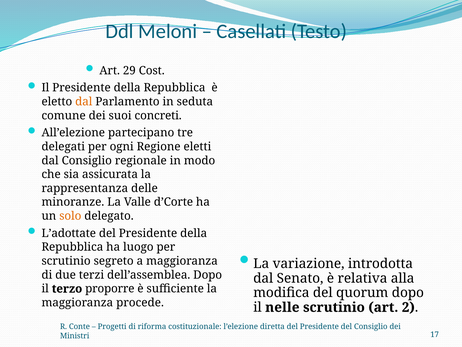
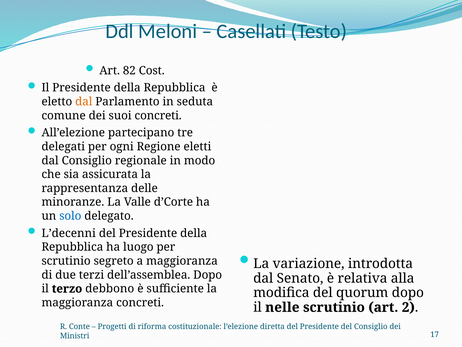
29: 29 -> 82 (129, 70)
solo colour: orange -> blue (70, 216)
L’adottate: L’adottate -> L’decenni (69, 233)
proporre: proporre -> debbono (110, 288)
maggioranza procede: procede -> concreti (140, 302)
